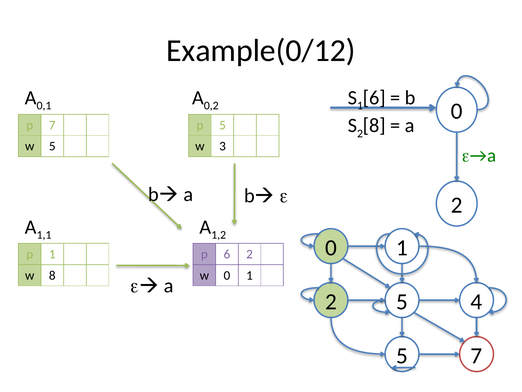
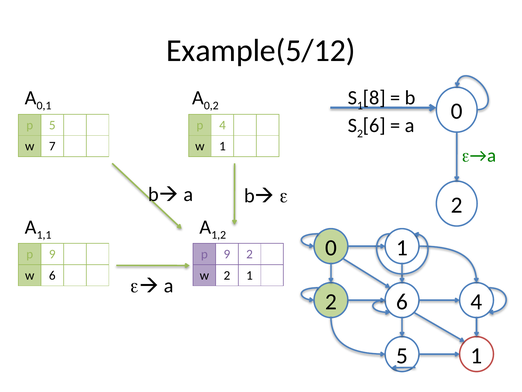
Example(0/12: Example(0/12 -> Example(5/12 (261, 51)
1 6: 6 -> 8 (374, 98)
8: 8 -> 6 (374, 125)
p 7: 7 -> 5 (52, 125)
p 5: 5 -> 4 (222, 125)
w 5: 5 -> 7 (52, 146)
w 3: 3 -> 1 (222, 146)
1: 1 -> 9 (52, 254)
6: 6 -> 9 (227, 254)
w 8: 8 -> 6 (52, 275)
w 0: 0 -> 2 (227, 275)
5: 5 -> 6 (402, 301)
7: 7 -> 1 (476, 355)
